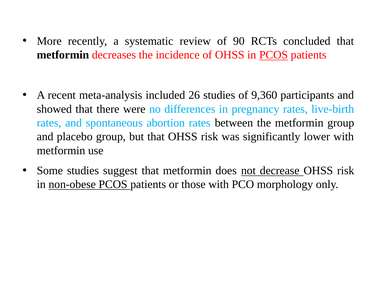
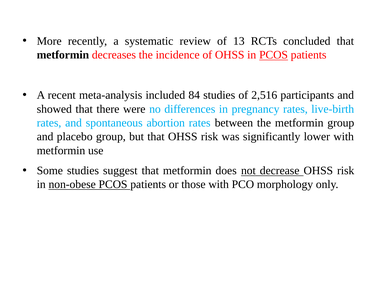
90: 90 -> 13 (239, 41)
26: 26 -> 84 (194, 95)
9,360: 9,360 -> 2,516 (264, 95)
